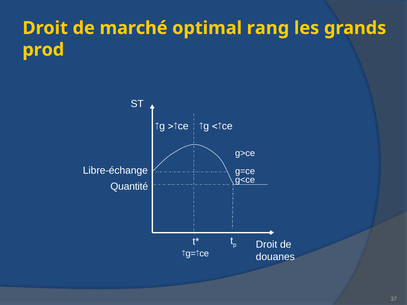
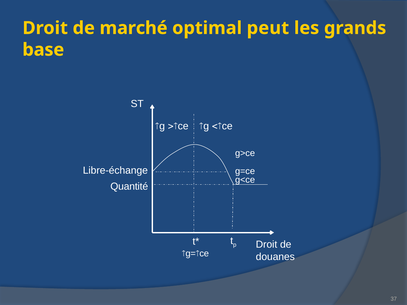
rang: rang -> peut (268, 28)
prod: prod -> base (43, 50)
